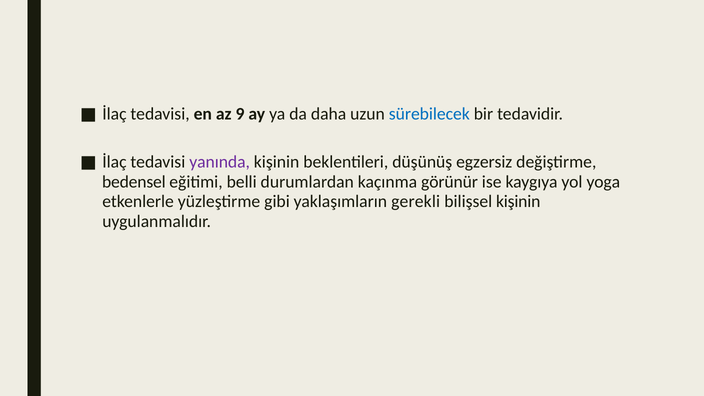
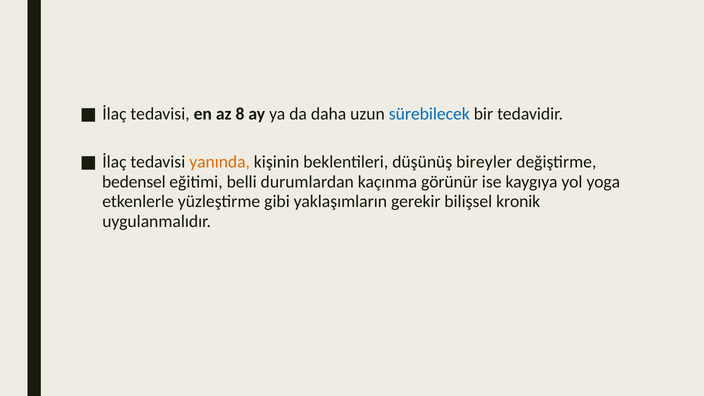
9: 9 -> 8 (240, 114)
yanında colour: purple -> orange (220, 162)
egzersiz: egzersiz -> bireyler (484, 162)
gerekli: gerekli -> gerekir (416, 202)
bilişsel kişinin: kişinin -> kronik (518, 202)
